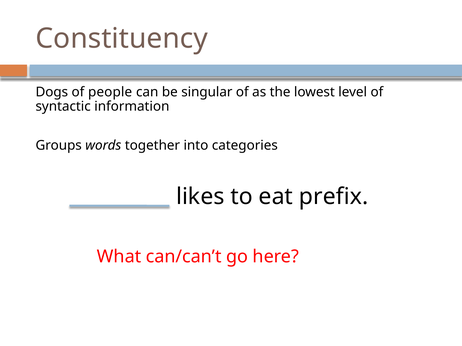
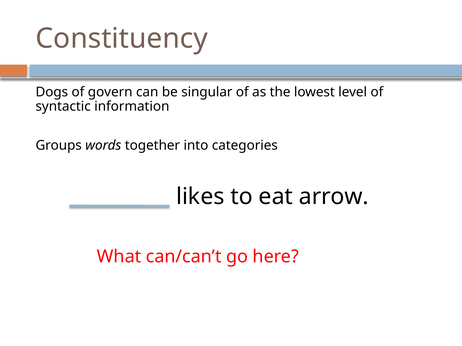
people: people -> govern (110, 92)
prefix: prefix -> arrow (334, 197)
